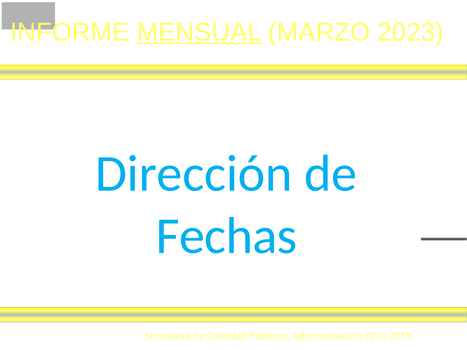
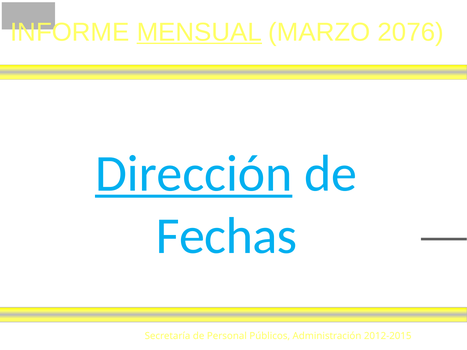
2023: 2023 -> 2076 (411, 32)
Dirección underline: none -> present (194, 174)
Cantidad: Cantidad -> Personal (227, 336)
